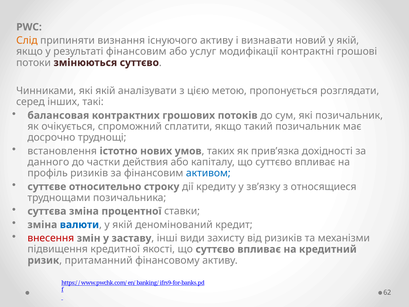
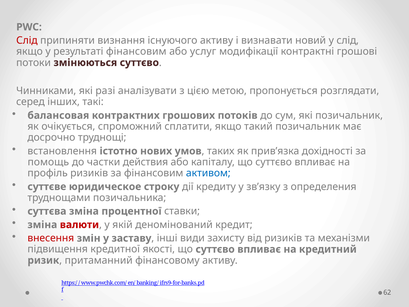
Слід colour: orange -> red (27, 40)
новий у якій: якій -> слід (348, 40)
які якій: якій -> разі (105, 91)
данного: данного -> помощь (48, 162)
относительно: относительно -> юридическое (105, 187)
относящиеся: относящиеся -> определения (324, 187)
валюти colour: blue -> red (79, 225)
